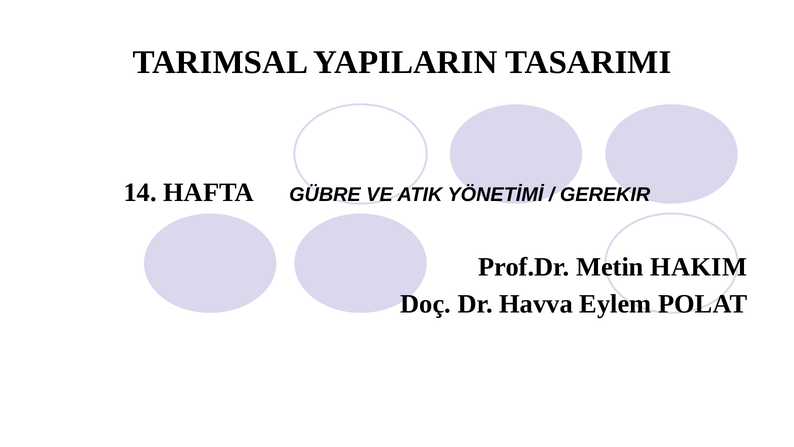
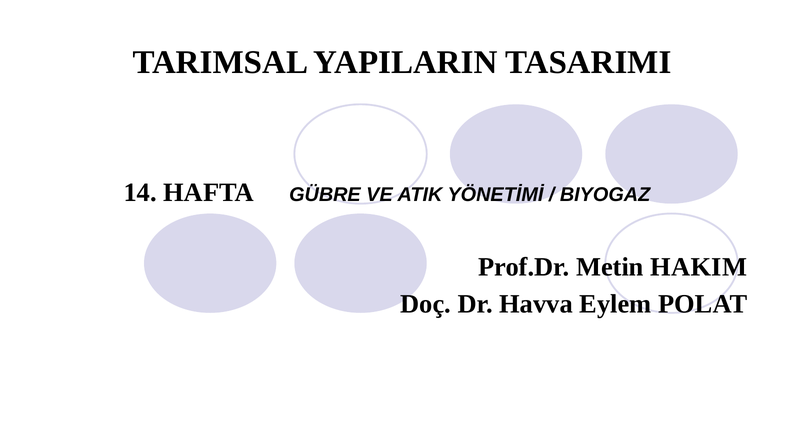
GEREKIR: GEREKIR -> BIYOGAZ (605, 195)
